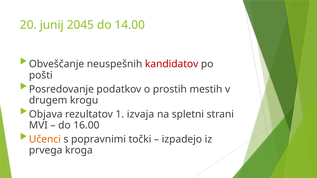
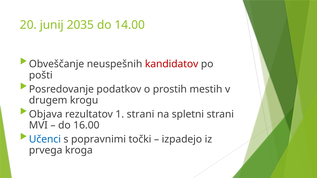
2045: 2045 -> 2035 (80, 25)
1 izvaja: izvaja -> strani (141, 114)
Učenci colour: orange -> blue (45, 140)
